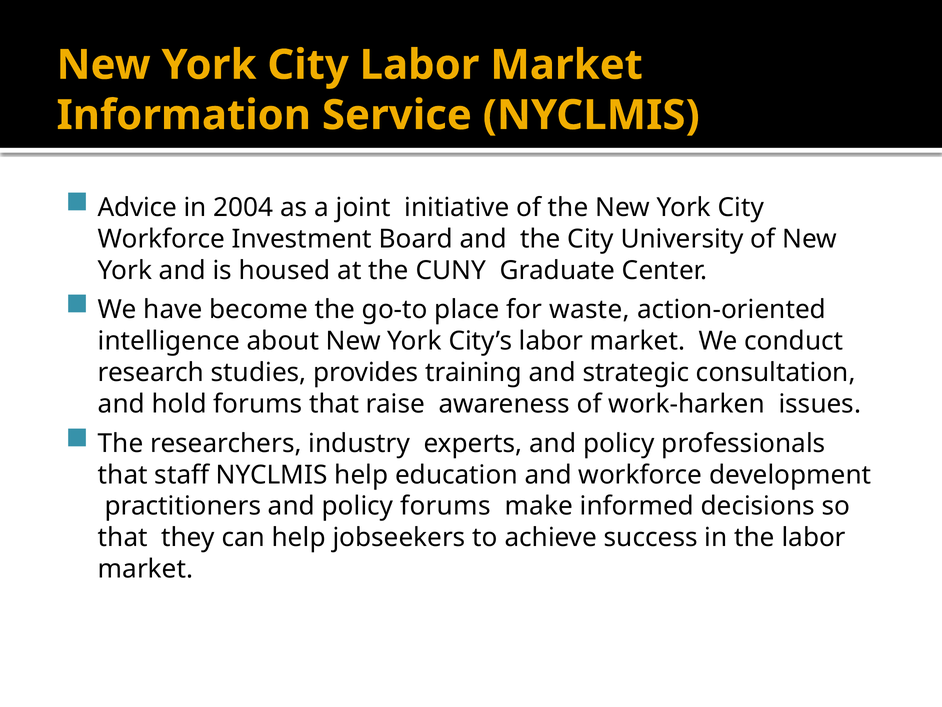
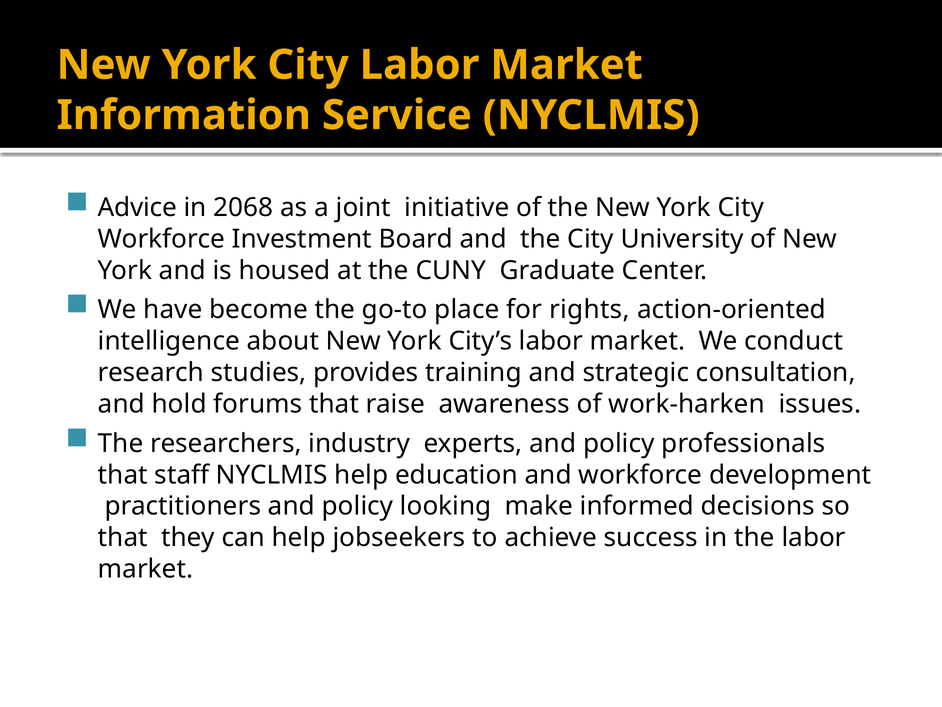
2004: 2004 -> 2068 (243, 207)
waste: waste -> rights (589, 310)
policy forums: forums -> looking (446, 506)
